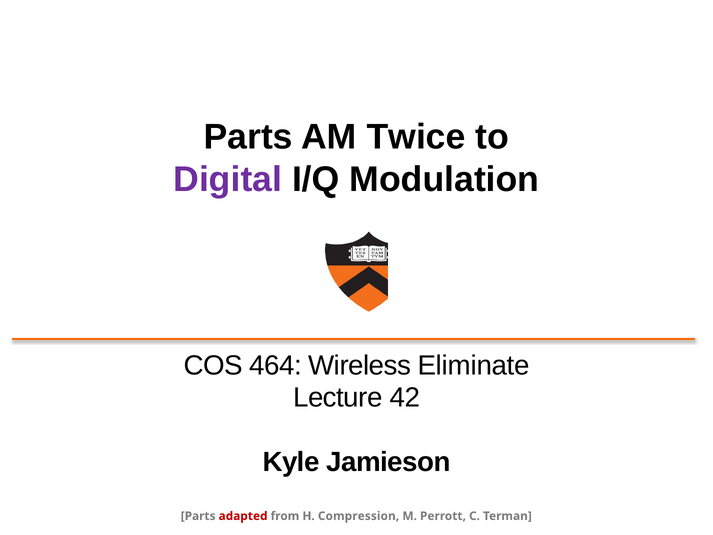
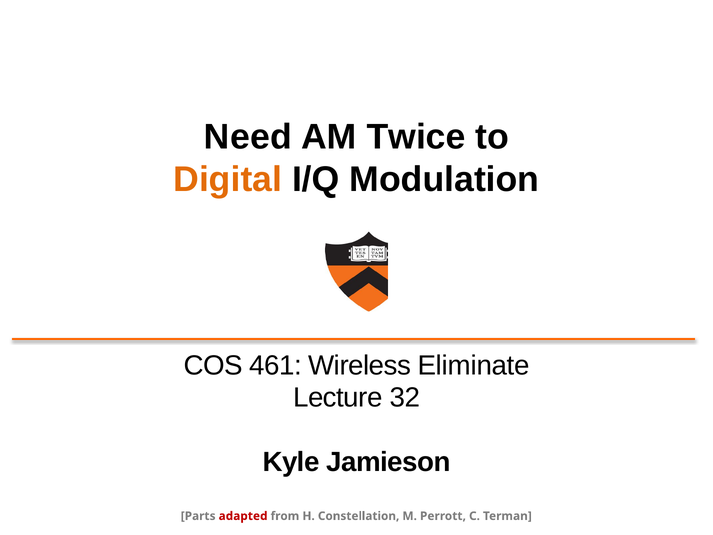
Parts: Parts -> Need (248, 137)
Digital colour: purple -> orange (228, 180)
464: 464 -> 461 (276, 365)
42: 42 -> 32 (405, 398)
Compression: Compression -> Constellation (359, 516)
